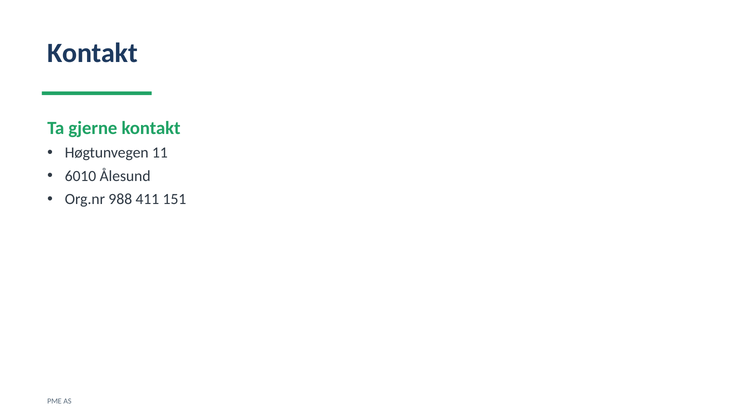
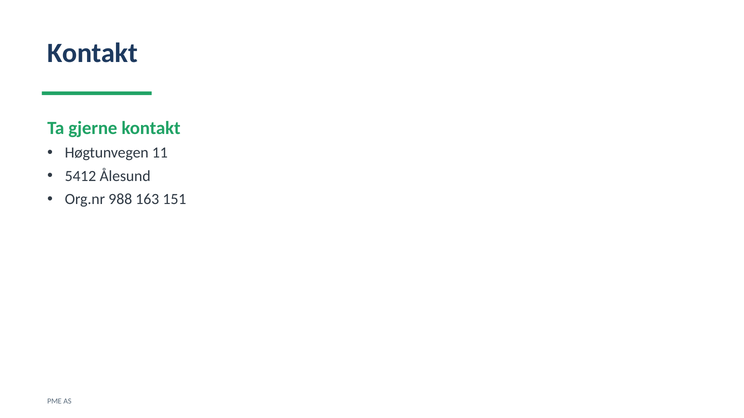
6010: 6010 -> 5412 (80, 176)
411: 411 -> 163 (147, 200)
